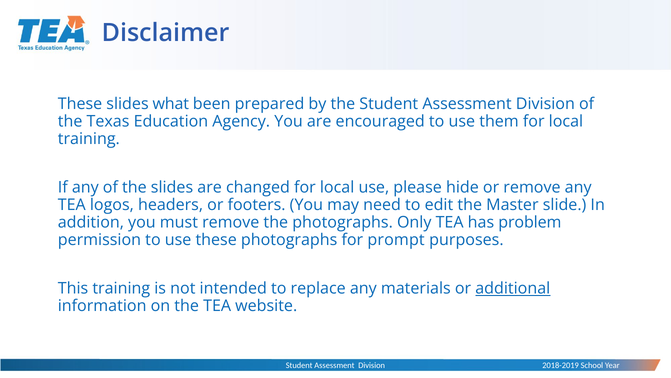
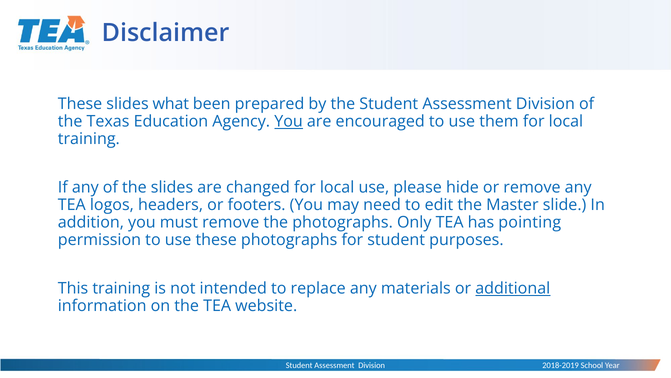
You underline: none -> present (289, 121)
problem: problem -> pointing (530, 222)
for prompt: prompt -> student (396, 239)
